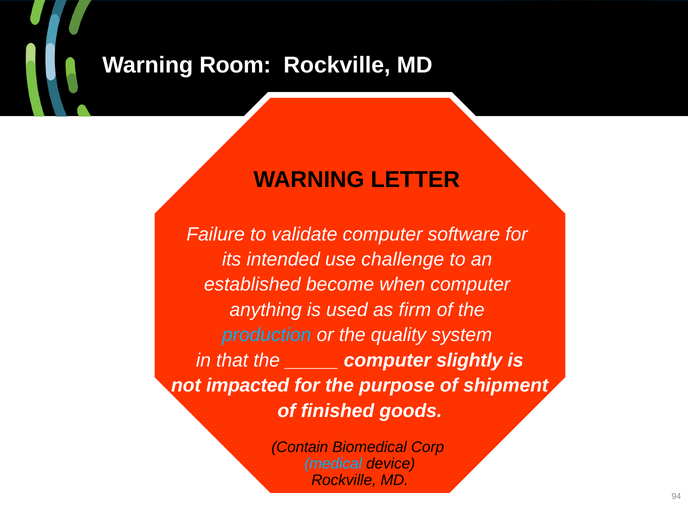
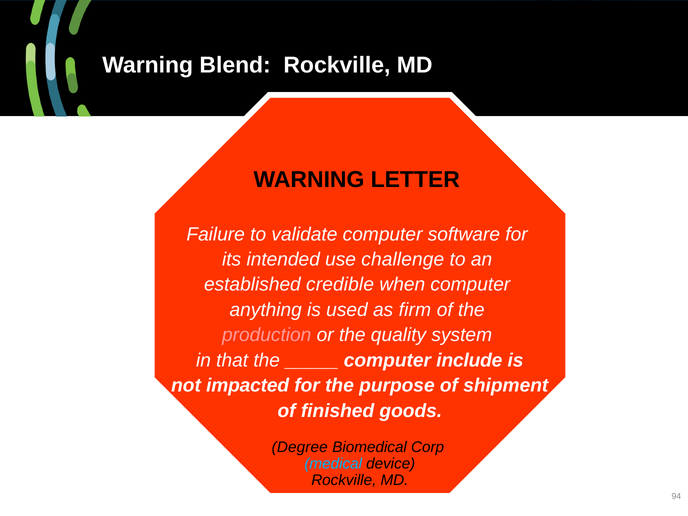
Room: Room -> Blend (235, 65)
become: become -> credible (340, 285)
production colour: light blue -> pink (267, 335)
slightly: slightly -> include (469, 360)
Contain: Contain -> Degree (300, 447)
